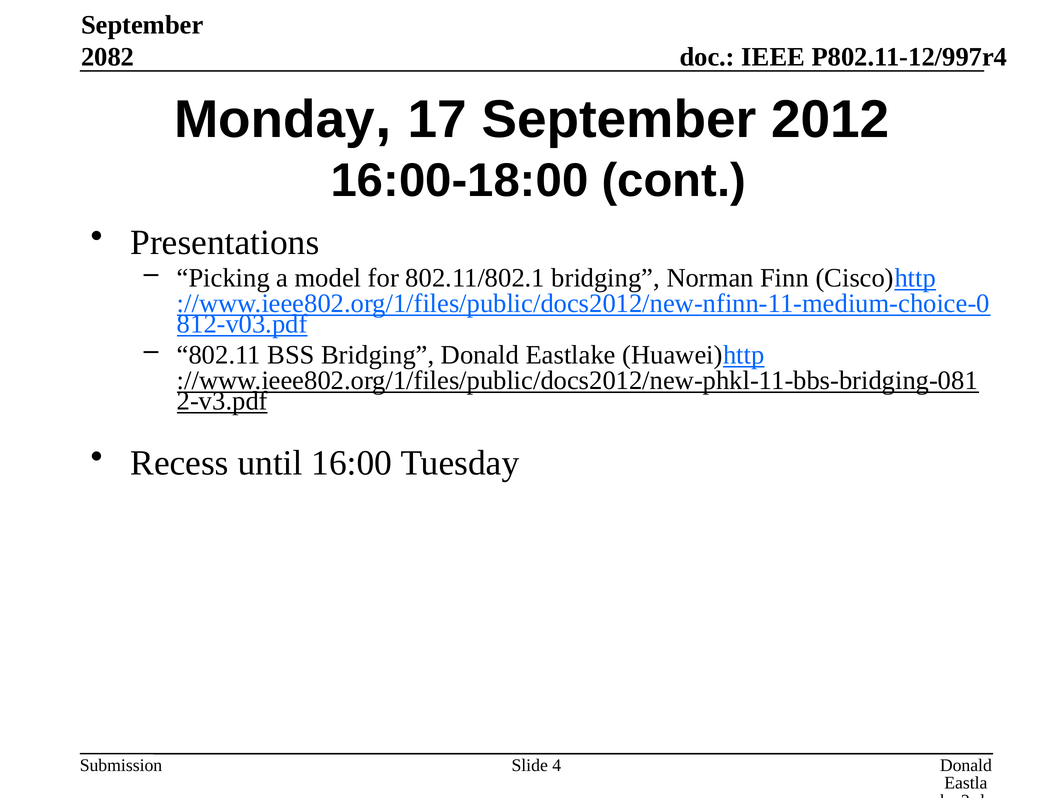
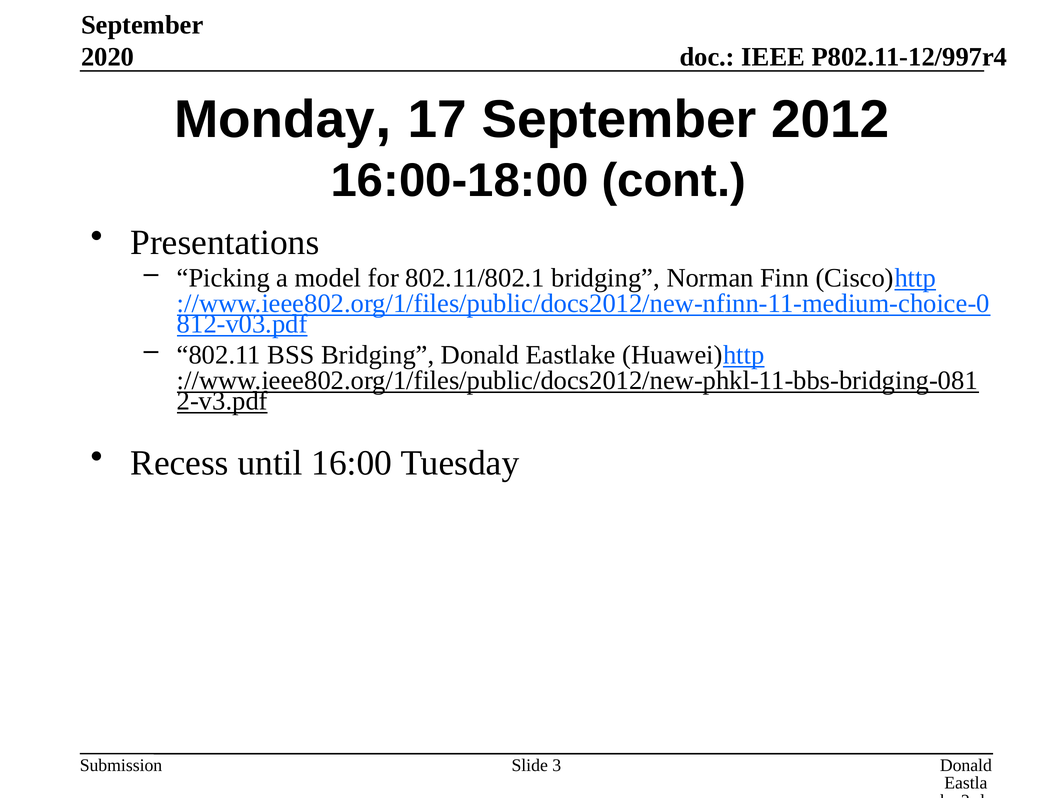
2082: 2082 -> 2020 (108, 57)
4: 4 -> 3 (557, 765)
